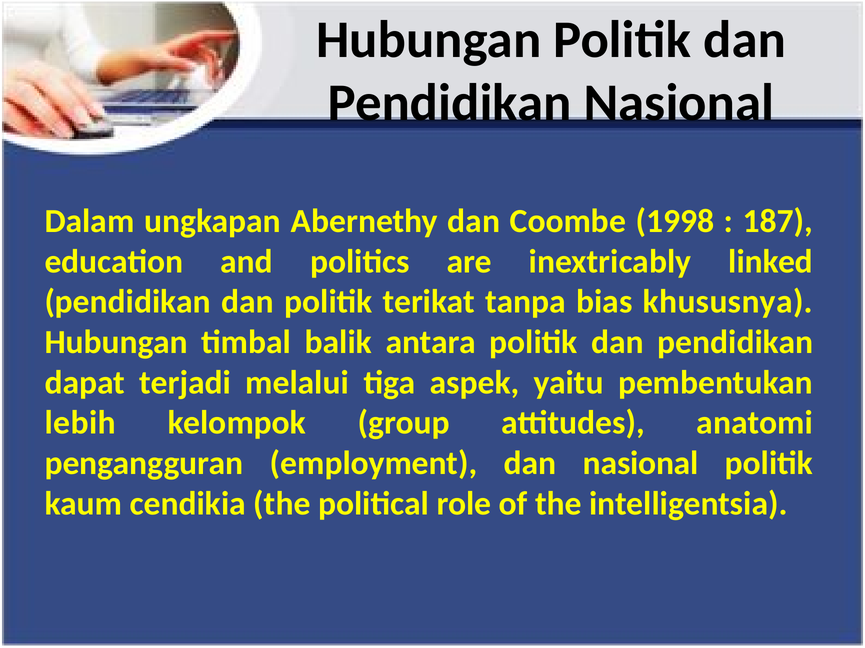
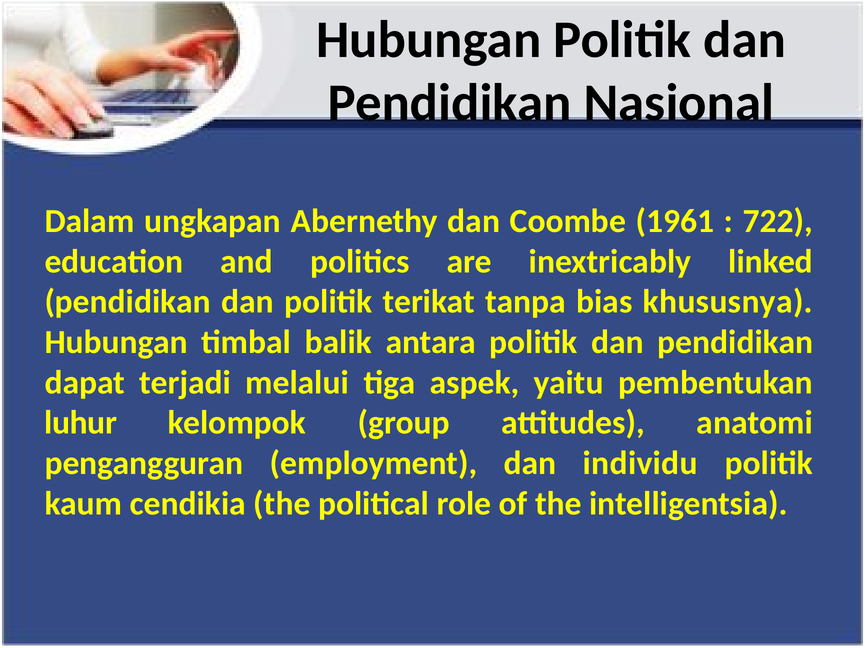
1998: 1998 -> 1961 (675, 221)
187: 187 -> 722 (778, 221)
lebih: lebih -> luhur (81, 423)
dan nasional: nasional -> individu (640, 464)
